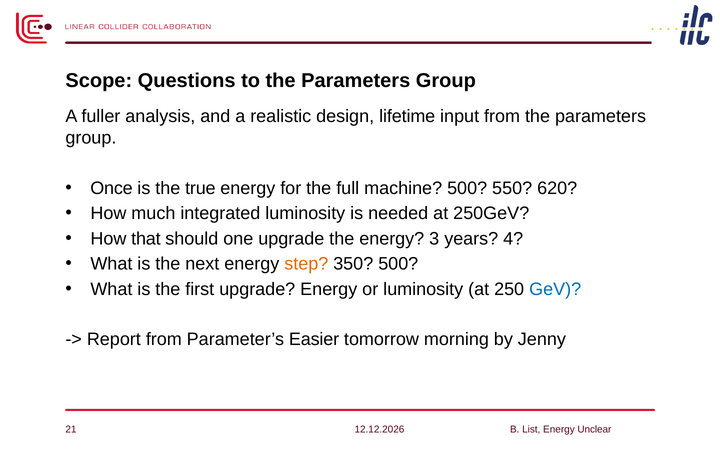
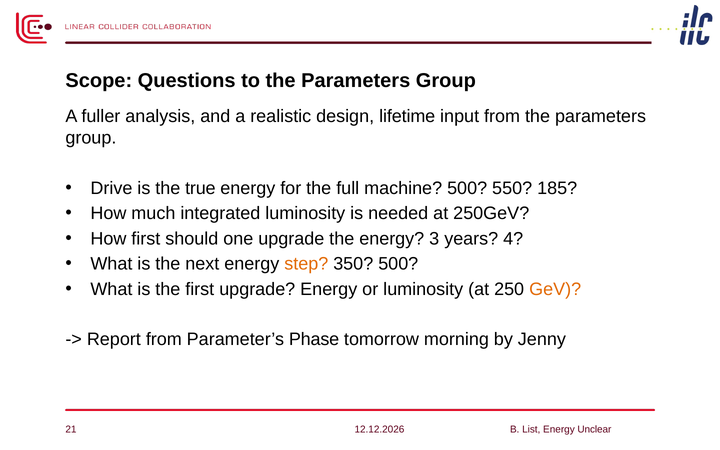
Once: Once -> Drive (111, 188)
620: 620 -> 185 (557, 188)
How that: that -> first (146, 239)
GeV colour: blue -> orange (555, 289)
Easier: Easier -> Phase (314, 340)
